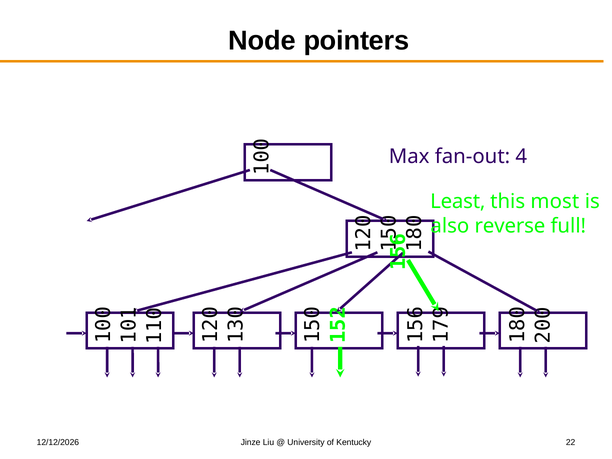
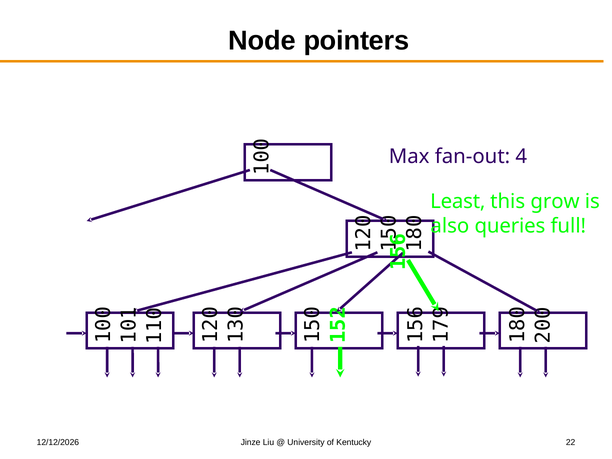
most: most -> grow (555, 201)
reverse: reverse -> queries (510, 226)
